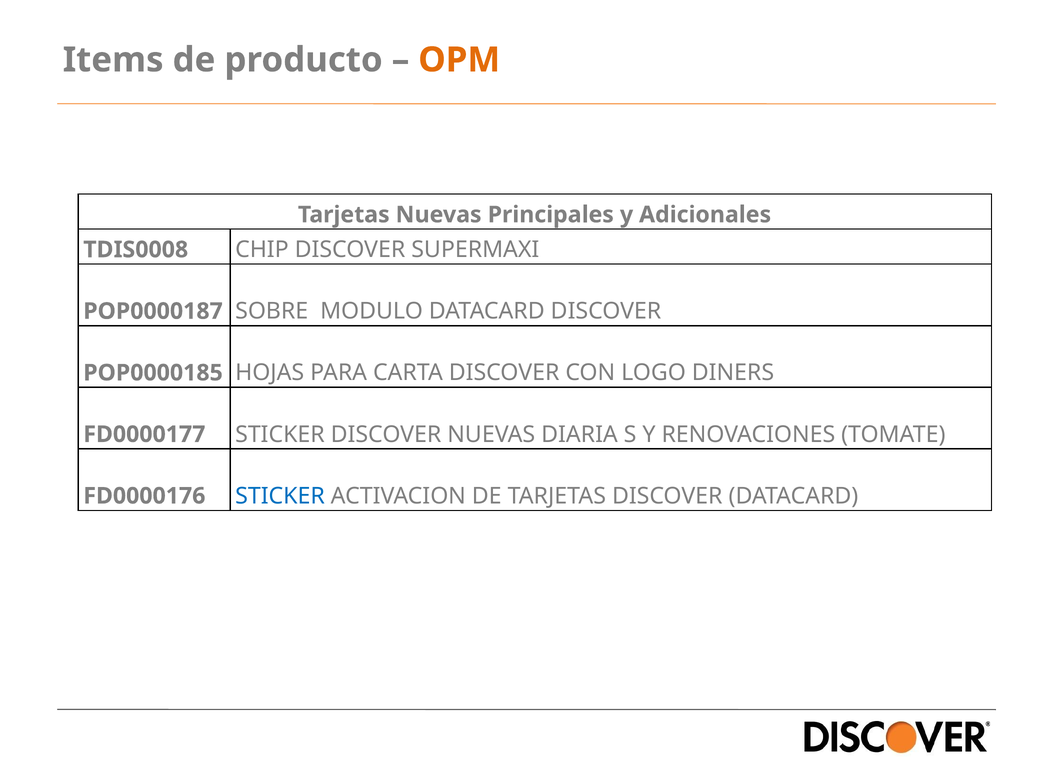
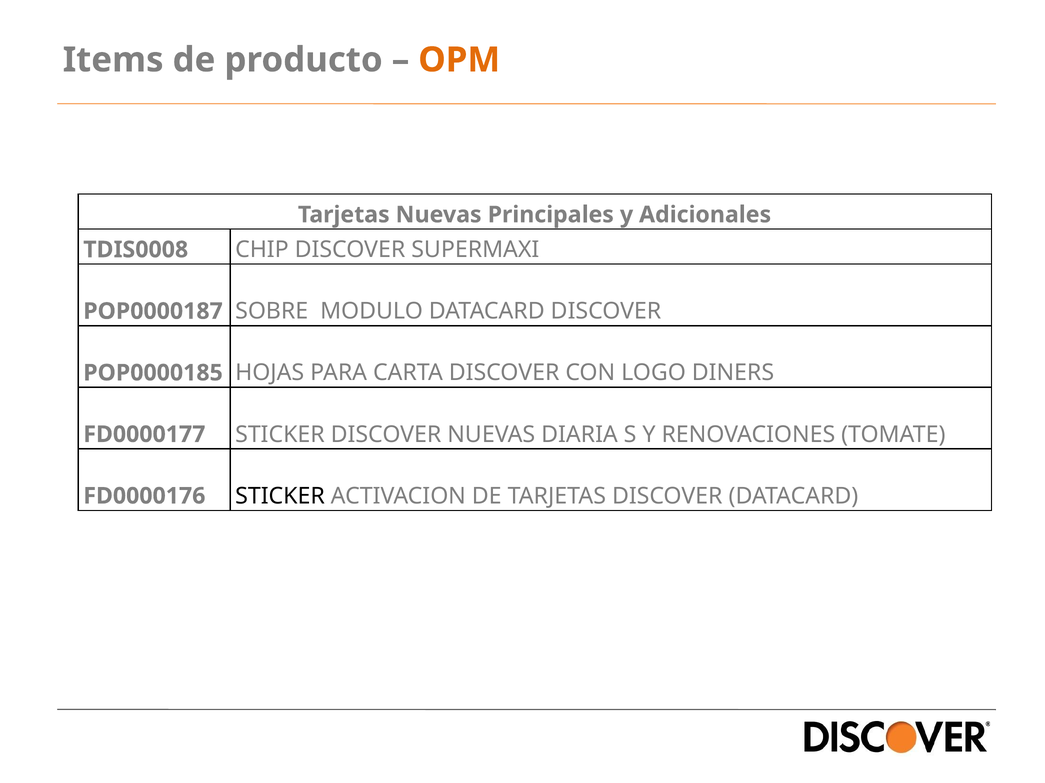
STICKER colour: blue -> black (280, 496)
